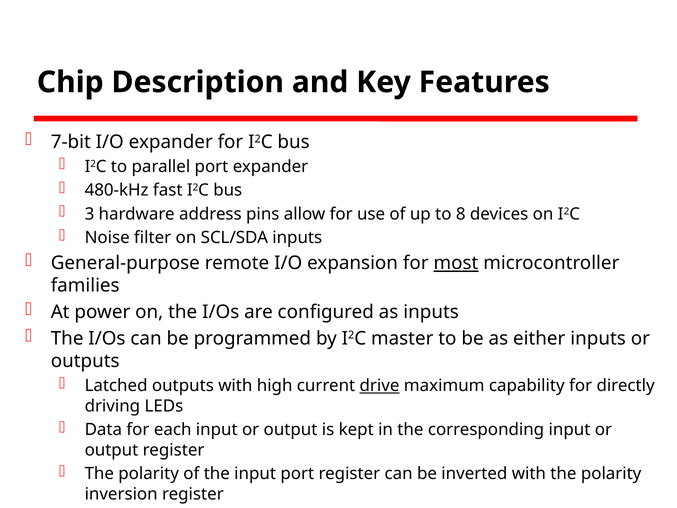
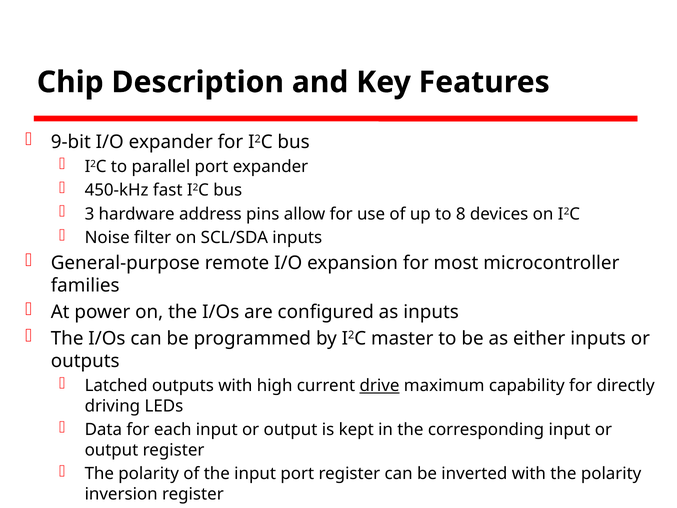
7-bit: 7-bit -> 9-bit (71, 142)
480-kHz: 480-kHz -> 450-kHz (117, 190)
most underline: present -> none (456, 263)
